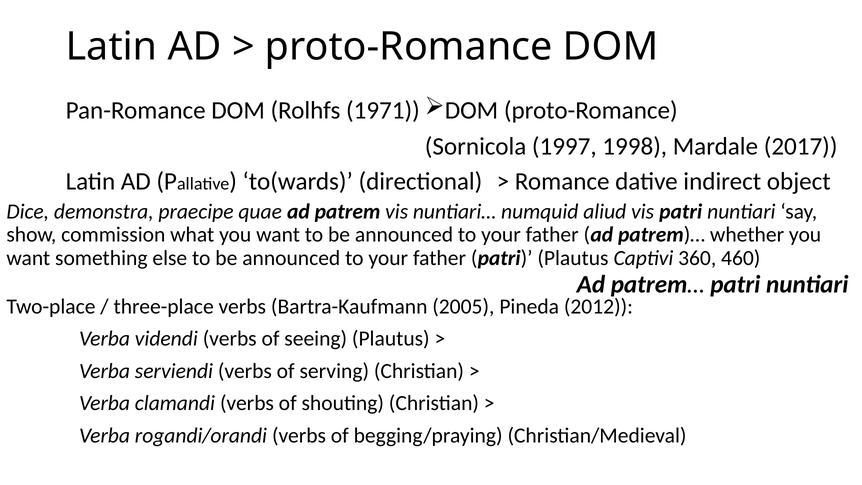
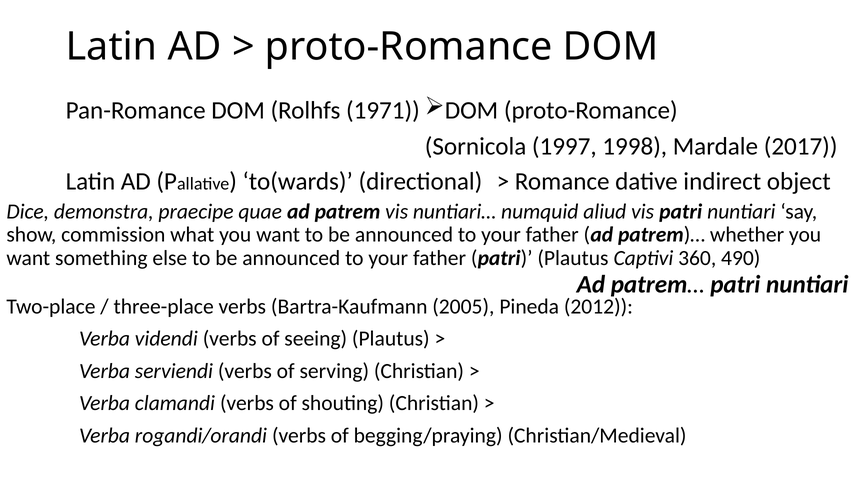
460: 460 -> 490 (741, 258)
